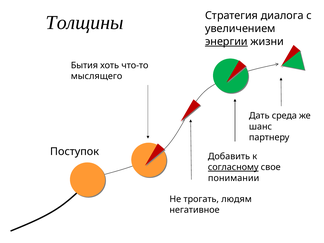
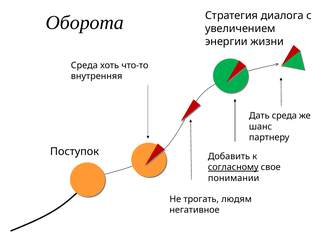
Толщины: Толщины -> Оборота (85, 23)
энергии underline: present -> none (226, 41)
Бытия: Бытия -> Среда (84, 65)
мыслящего: мыслящего -> внутренняя (97, 76)
